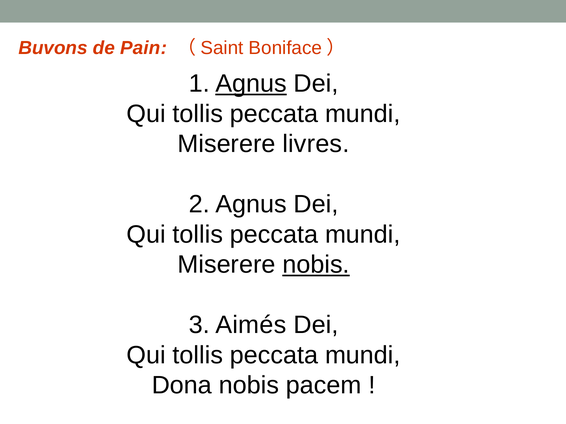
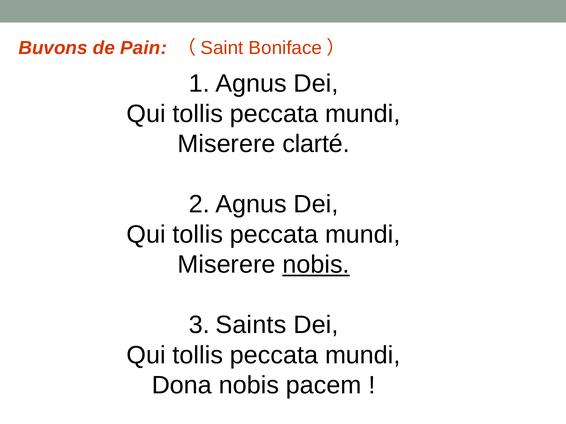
Agnus underline: present -> none (251, 84)
livres: livres -> clarté (316, 144)
Aimés: Aimés -> Saints (251, 325)
